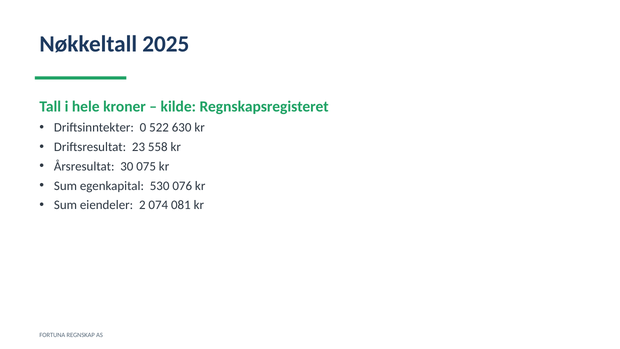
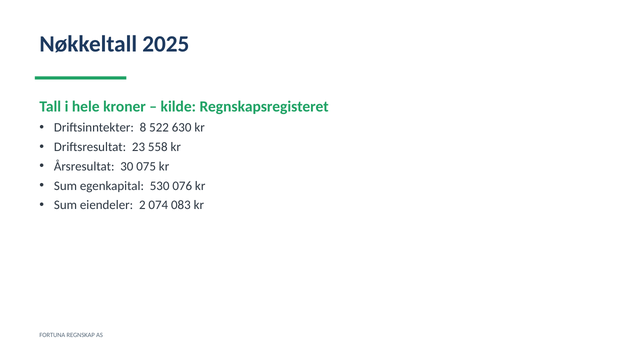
0: 0 -> 8 (143, 127)
081: 081 -> 083 (181, 205)
